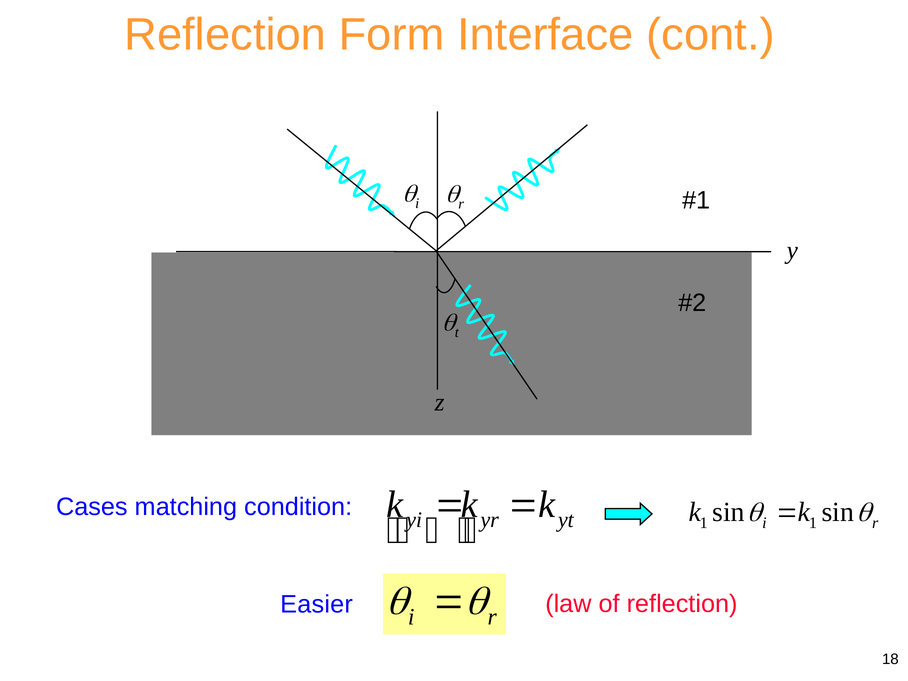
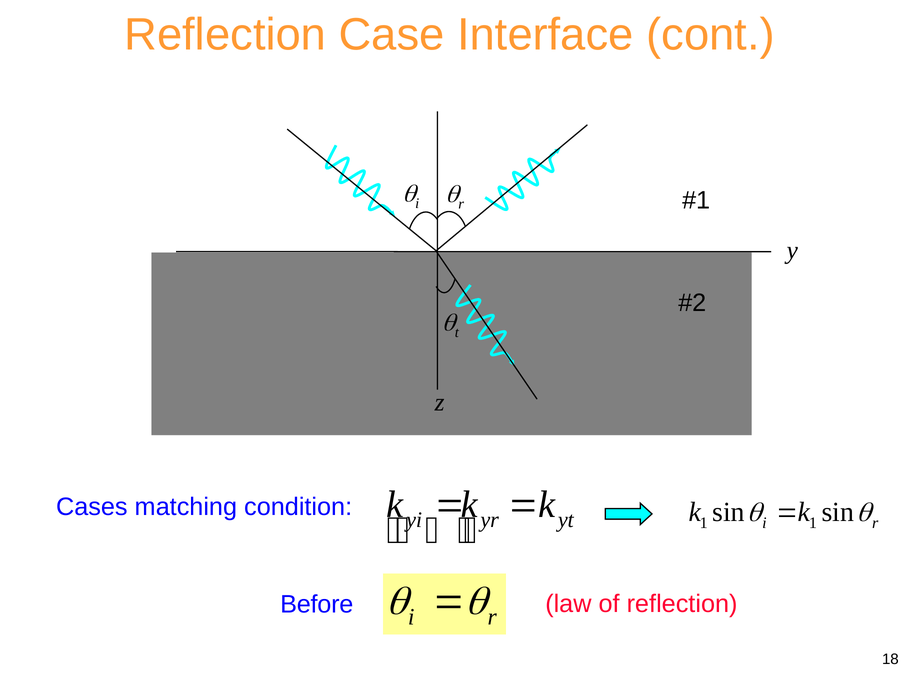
Form: Form -> Case (392, 35)
Easier: Easier -> Before (317, 605)
